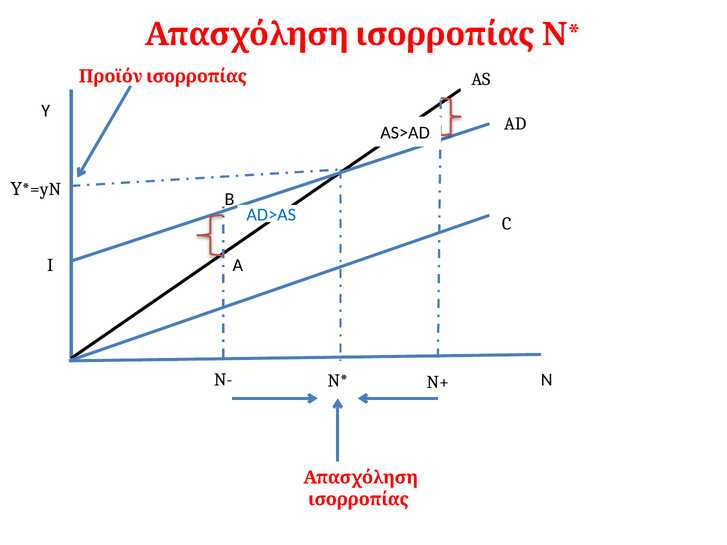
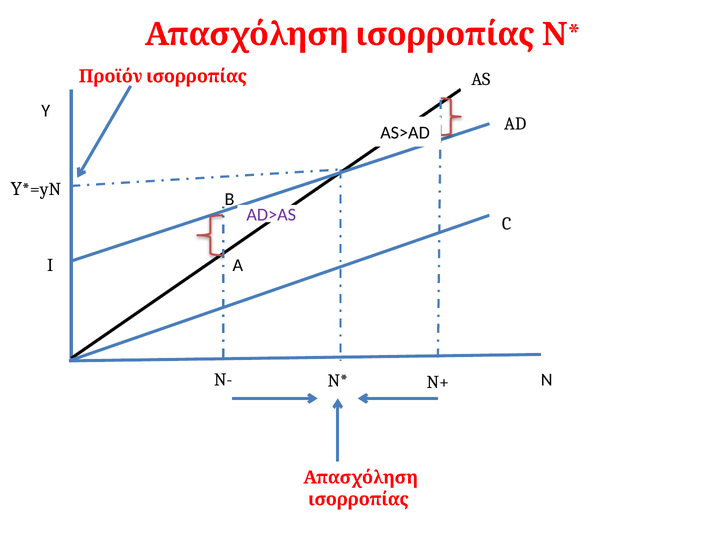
AD>AS colour: blue -> purple (271, 215)
